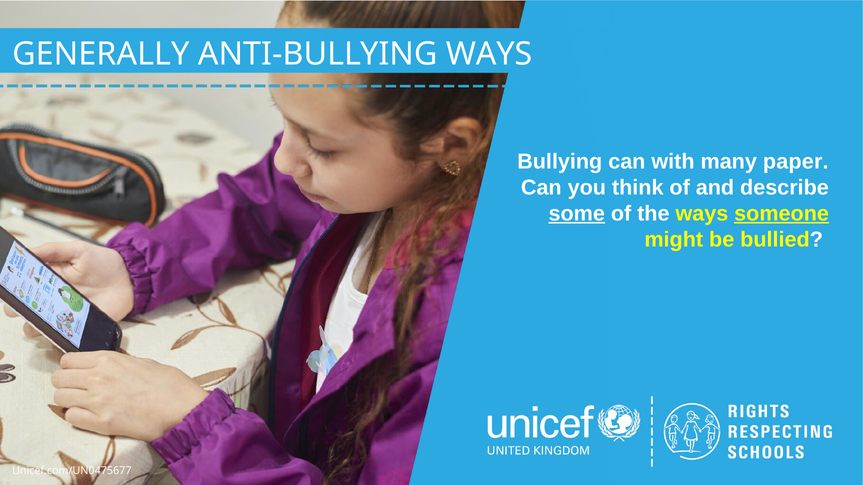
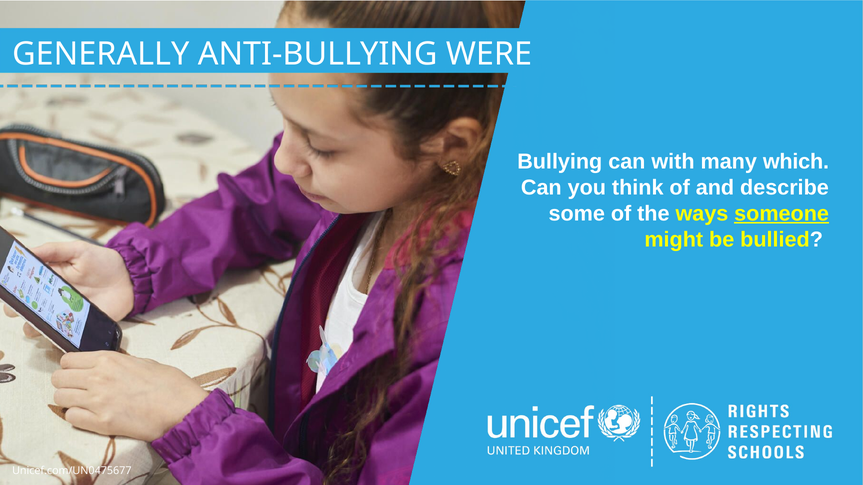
ANTI-BULLYING WAYS: WAYS -> WERE (489, 54)
paper: paper -> which (796, 162)
some underline: present -> none (577, 214)
